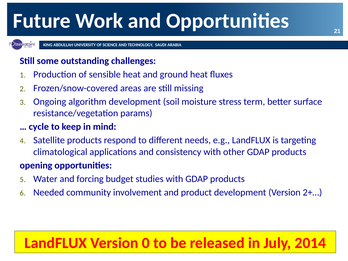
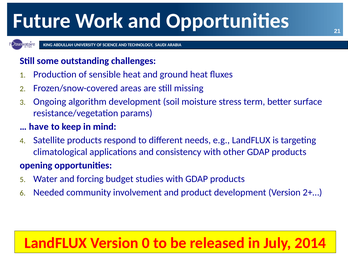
cycle: cycle -> have (39, 127)
